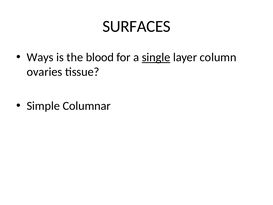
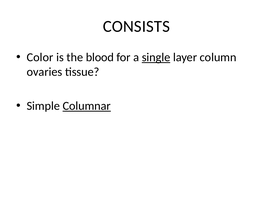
SURFACES: SURFACES -> CONSISTS (136, 26)
Ways: Ways -> Color (40, 57)
Columnar underline: none -> present (87, 106)
